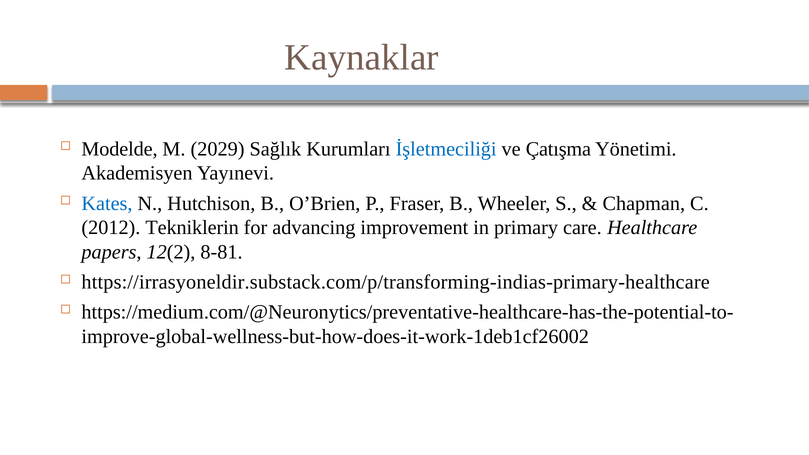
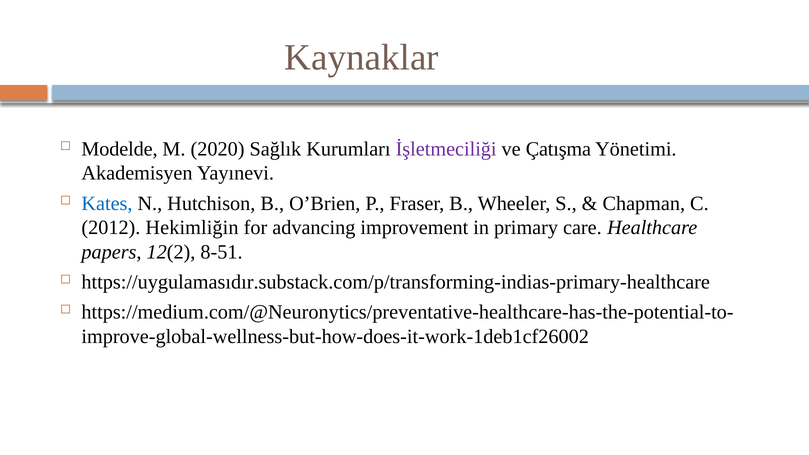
2029: 2029 -> 2020 (218, 149)
İşletmeciliği colour: blue -> purple (446, 149)
Tekniklerin: Tekniklerin -> Hekimliğin (192, 228)
8-81: 8-81 -> 8-51 (222, 252)
https://irrasyoneldir.substack.com/p/transforming-indias-primary-healthcare: https://irrasyoneldir.substack.com/p/transforming-indias-primary-healthcare -> https://uygulamasıdır.substack.com/p/transforming-indias-primary-healthcare (396, 282)
